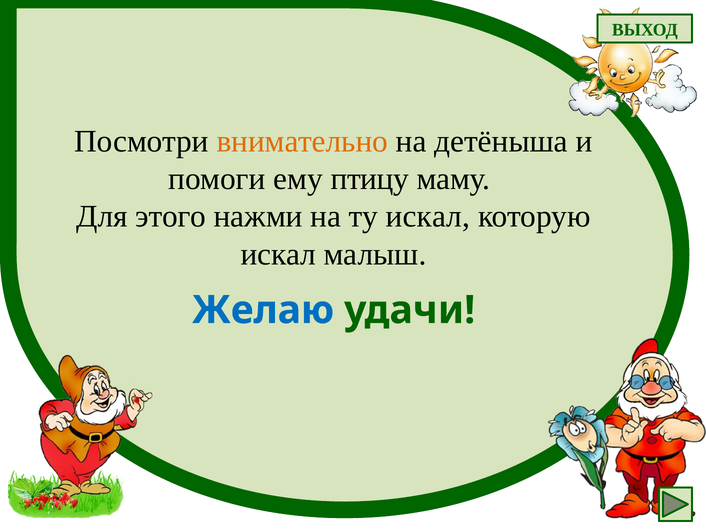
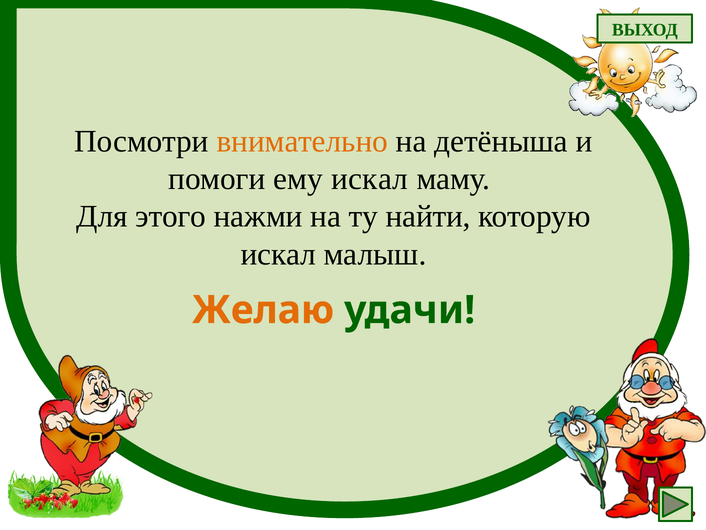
ему птицу: птицу -> искал (370, 179)
ту искал: искал -> найти (428, 216)
Желаю colour: blue -> orange (263, 310)
